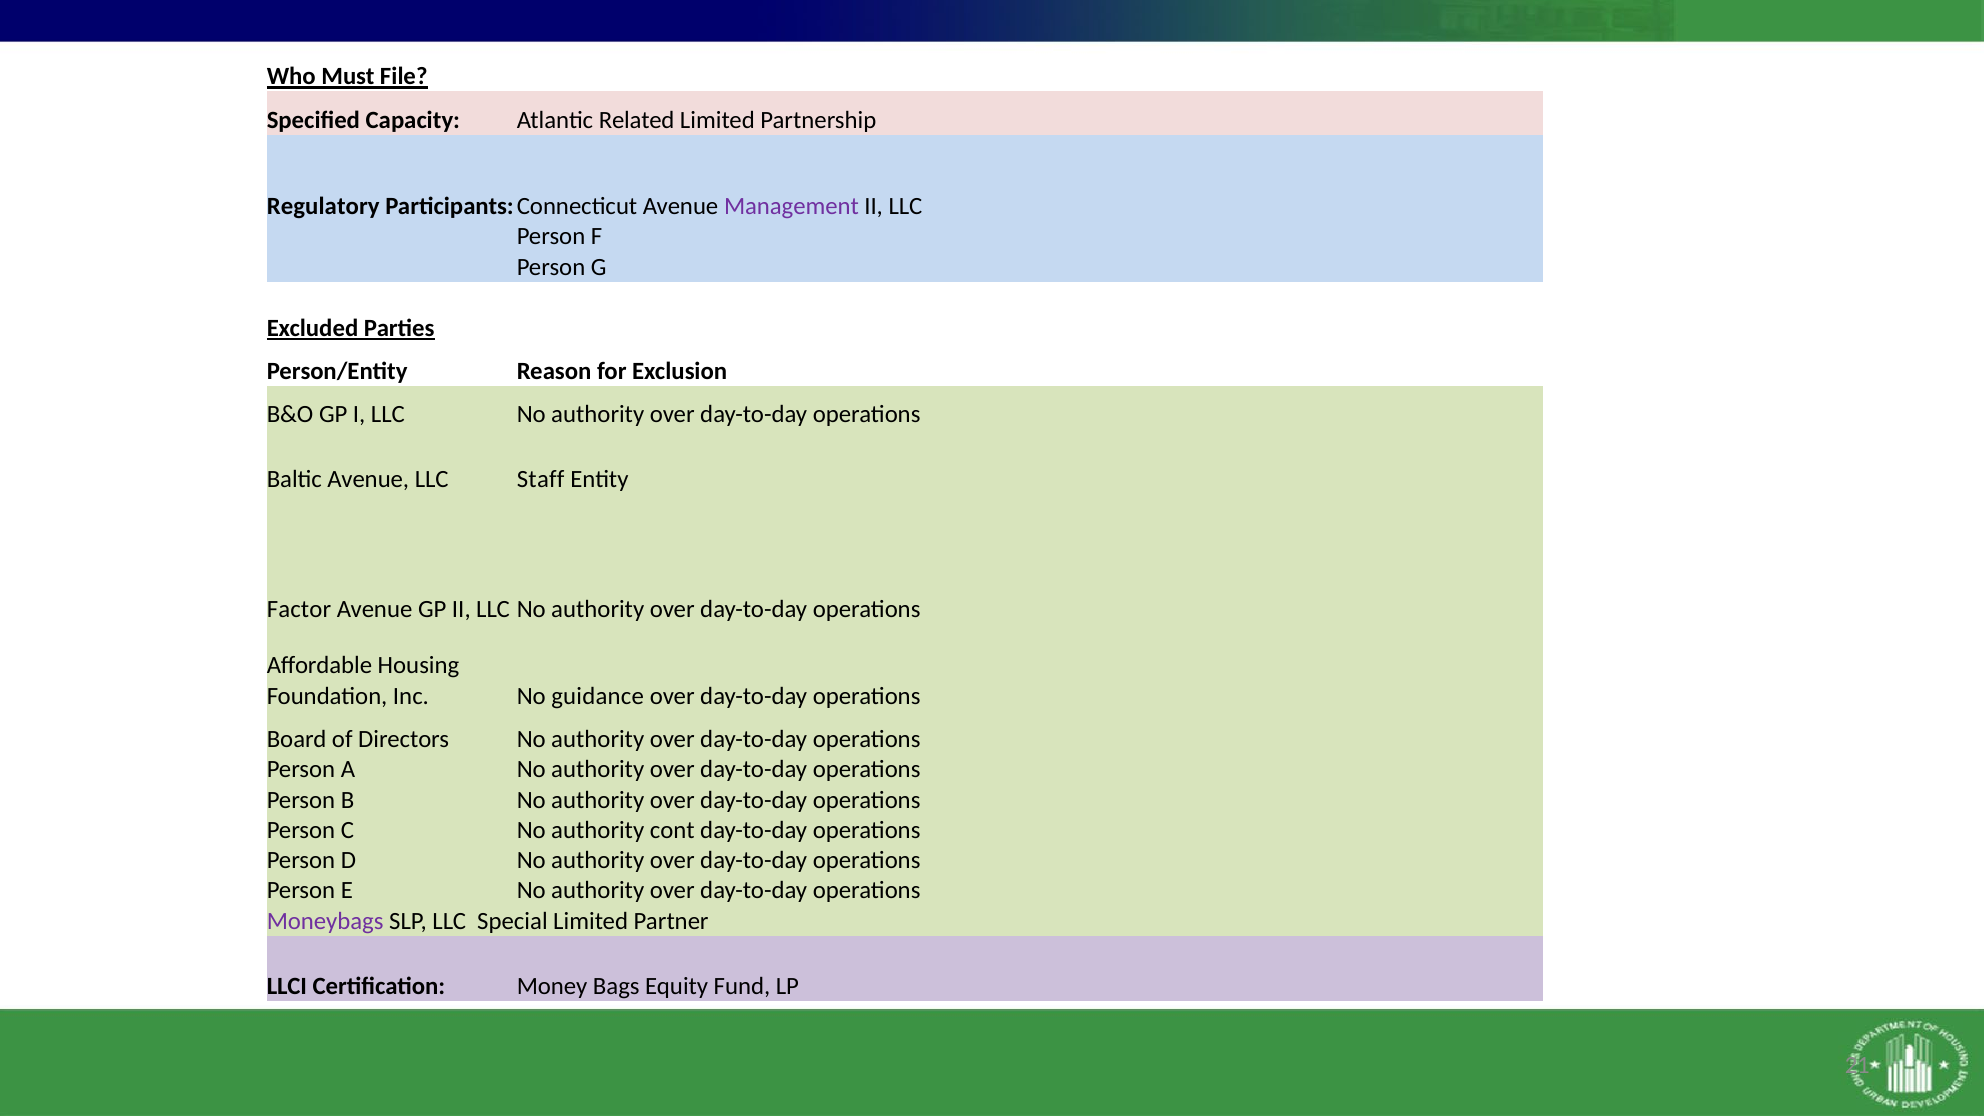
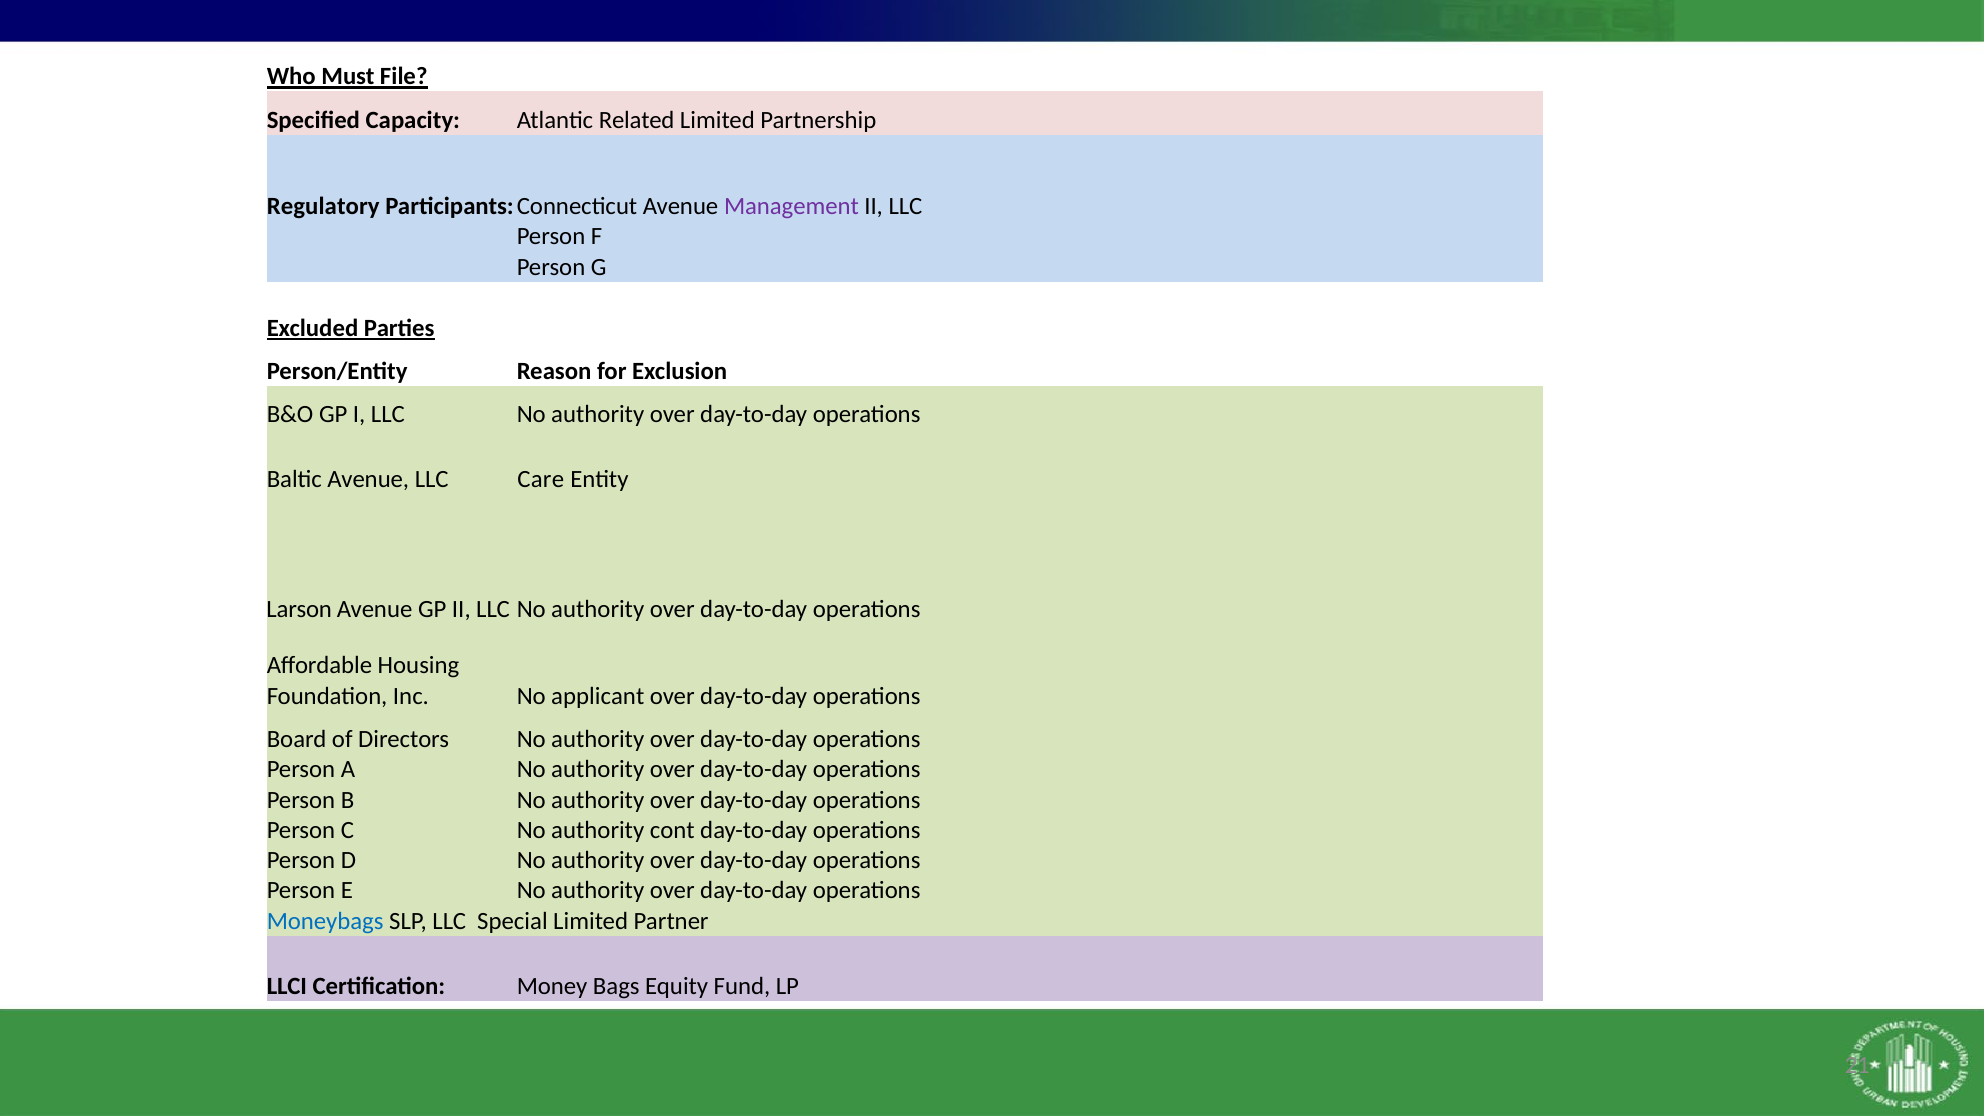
Staff: Staff -> Care (541, 480)
Factor: Factor -> Larson (299, 609)
guidance: guidance -> applicant (598, 696)
Moneybags colour: purple -> blue (325, 921)
